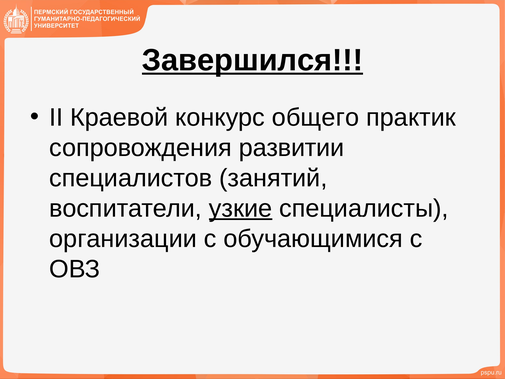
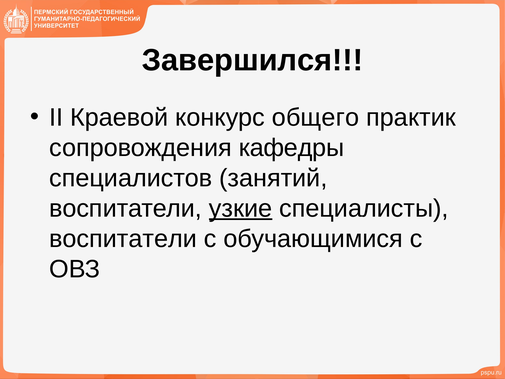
Завершился underline: present -> none (252, 60)
развитии: развитии -> кафедры (292, 148)
организации: организации -> воспитатели (123, 239)
